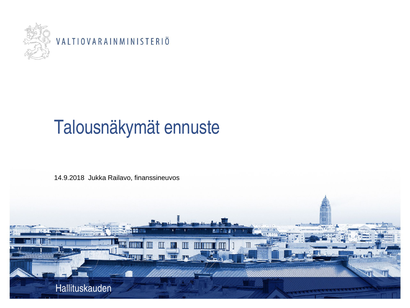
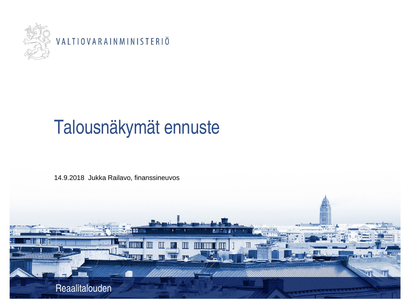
Hallituskauden: Hallituskauden -> Reaalitalouden (84, 288)
